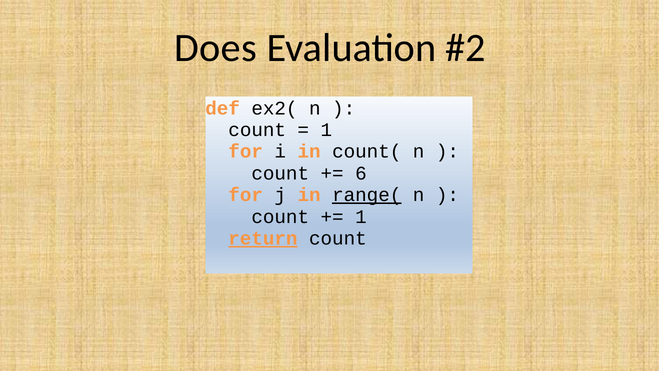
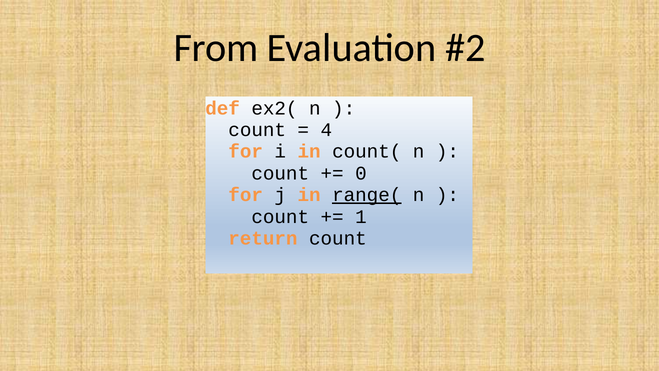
Does: Does -> From (216, 48)
1: 1 -> 4 (326, 130)
6: 6 -> 0 (361, 173)
return underline: present -> none (263, 238)
